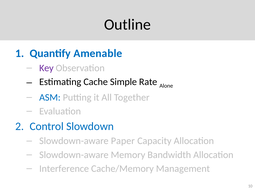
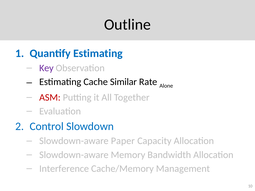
Quantify Amenable: Amenable -> Estimating (98, 54)
Simple: Simple -> Similar (123, 82)
ASM colour: blue -> red (50, 97)
